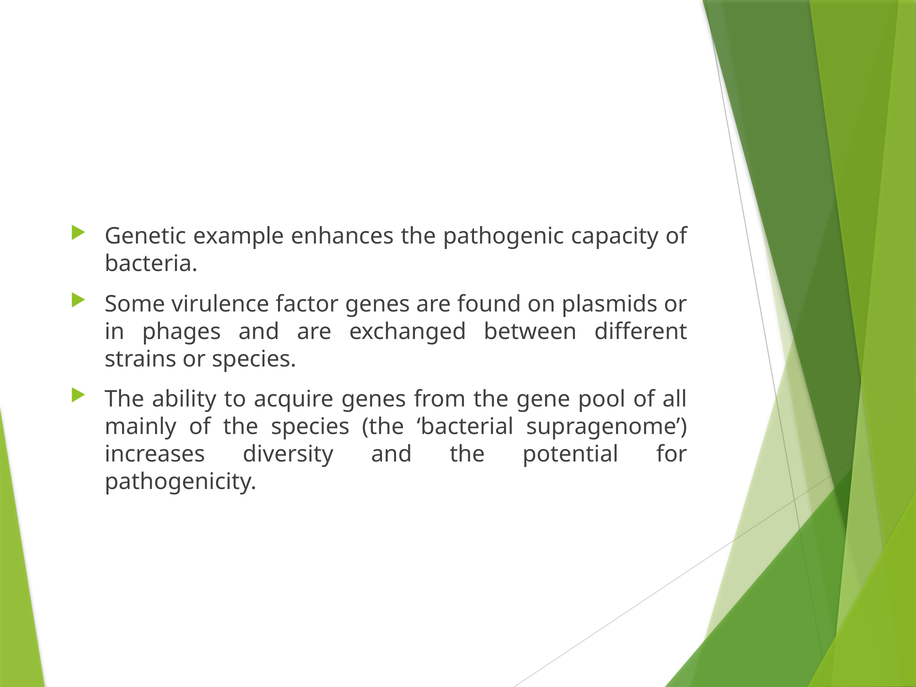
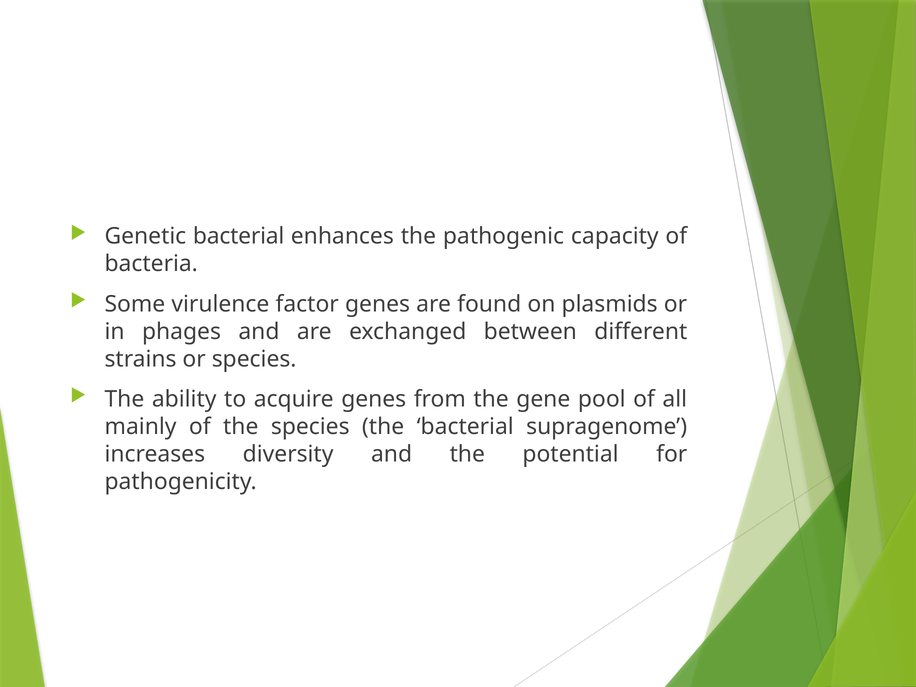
Genetic example: example -> bacterial (239, 236)
